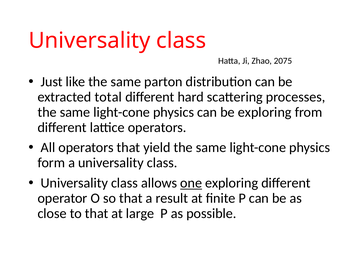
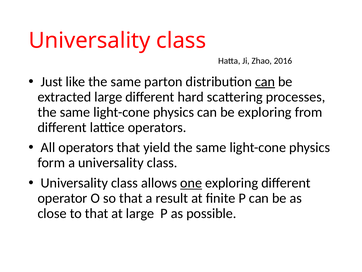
2075: 2075 -> 2016 (283, 61)
can underline: none -> present (265, 82)
extracted total: total -> large (108, 97)
